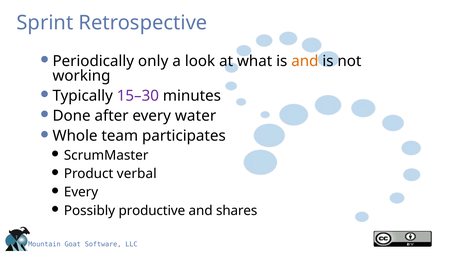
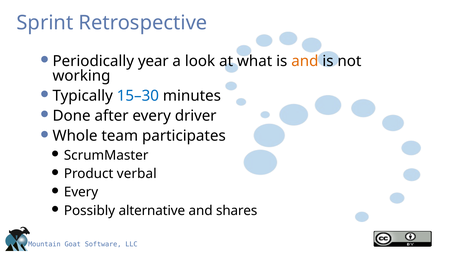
only: only -> year (153, 61)
15–30 colour: purple -> blue (138, 96)
water: water -> driver (196, 116)
productive: productive -> alternative (152, 210)
